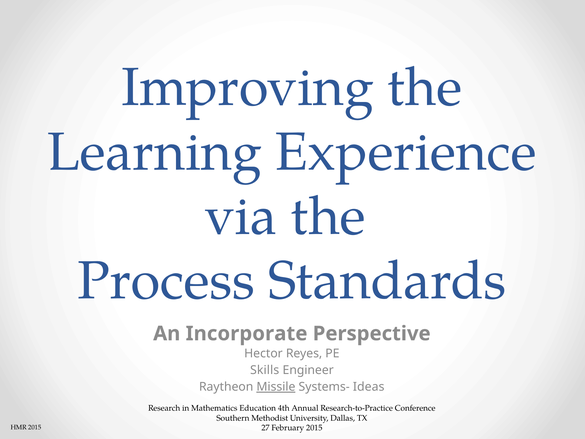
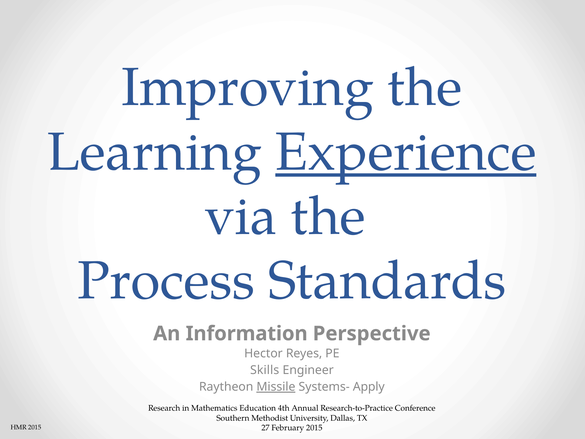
Experience underline: none -> present (406, 152)
Incorporate: Incorporate -> Information (247, 333)
Ideas: Ideas -> Apply (369, 387)
